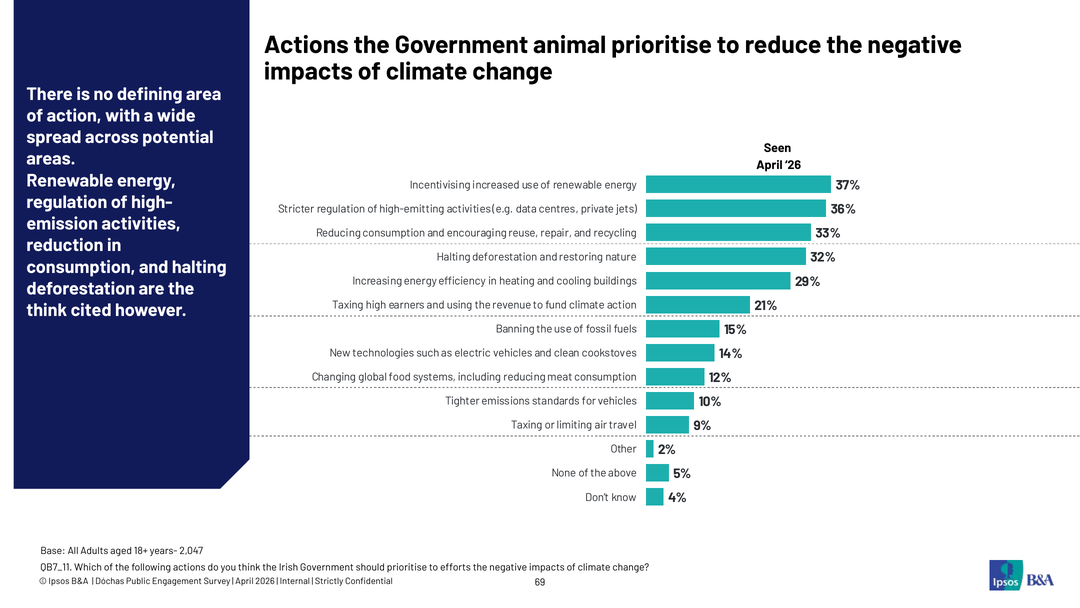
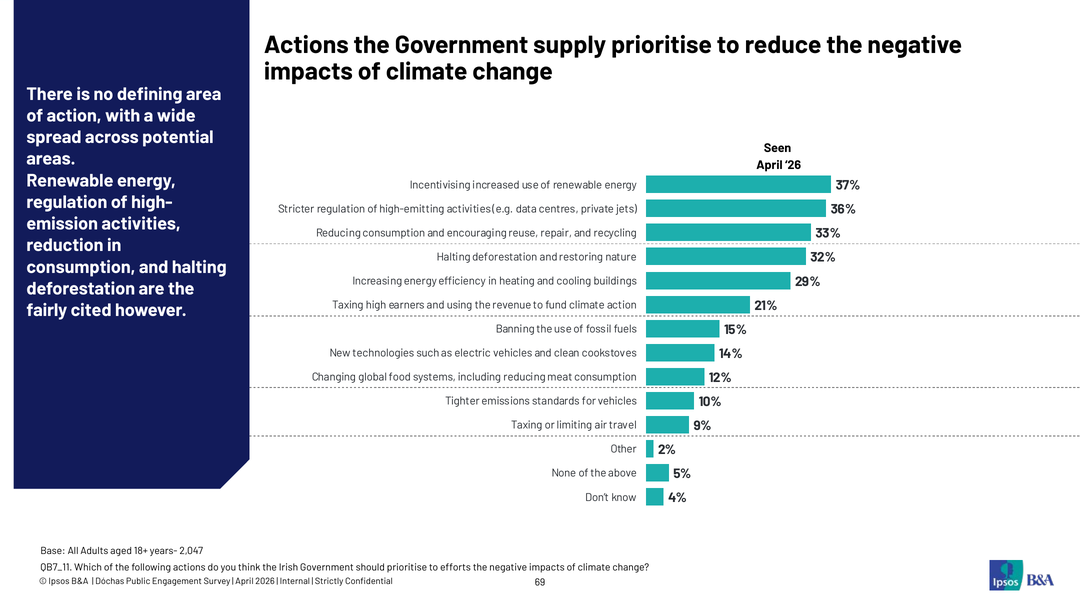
animal: animal -> supply (570, 45)
think: think -> fairly (47, 310)
